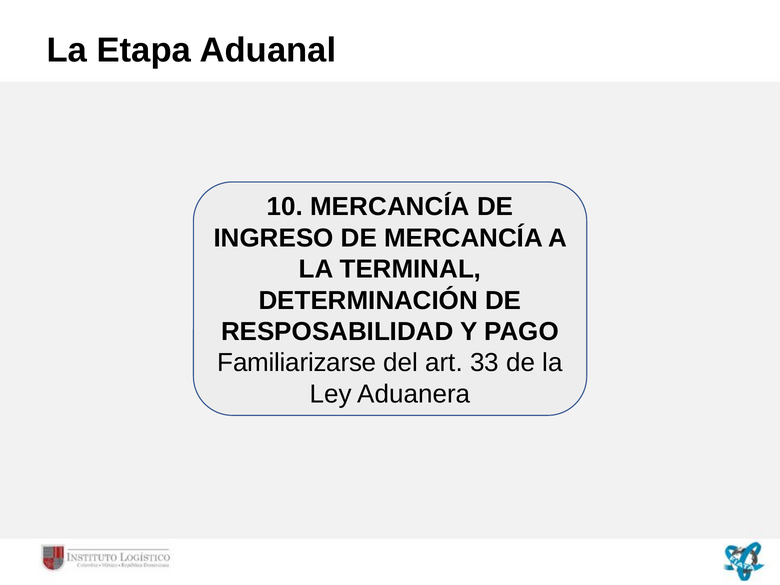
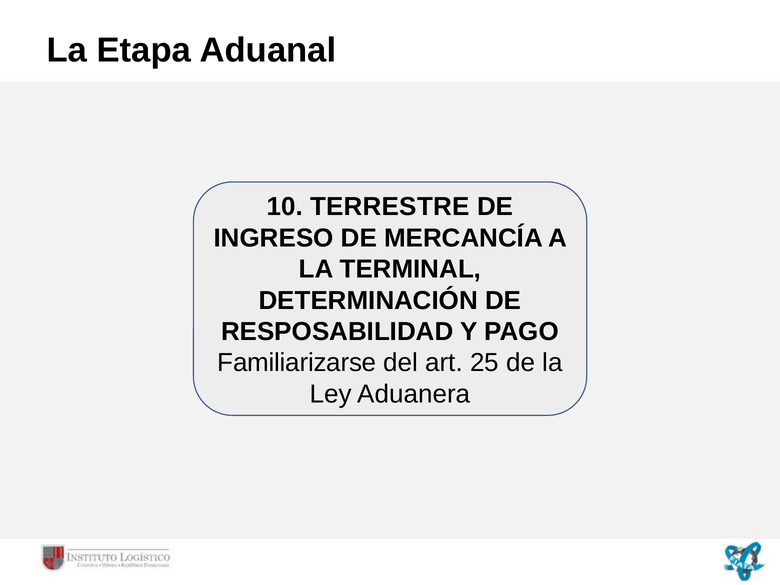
10 MERCANCÍA: MERCANCÍA -> TERRESTRE (390, 207)
33: 33 -> 25 (485, 363)
